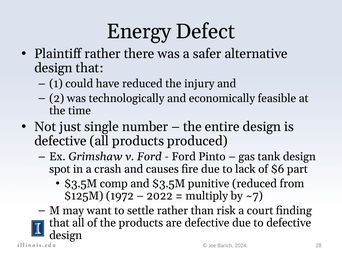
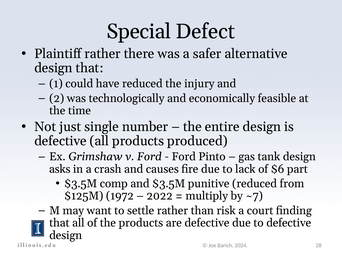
Energy: Energy -> Special (139, 31)
spot: spot -> asks (60, 169)
